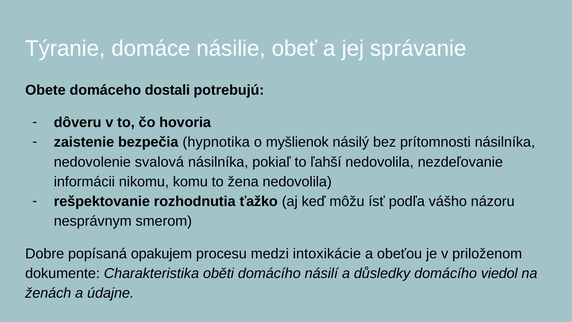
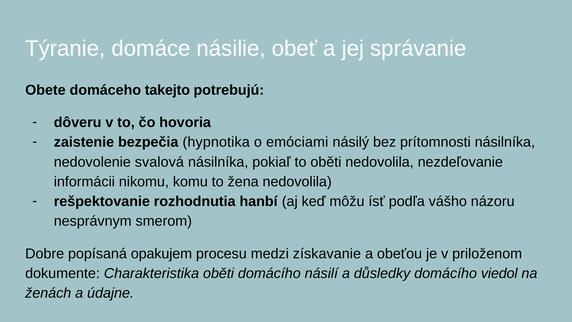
dostali: dostali -> takejto (167, 90)
myšlienok: myšlienok -> emóciami (297, 142)
to ľahší: ľahší -> oběti (326, 162)
ťažko: ťažko -> hanbí (259, 201)
intoxikácie: intoxikácie -> získavanie (327, 253)
